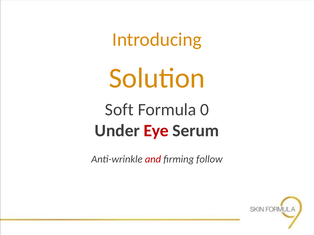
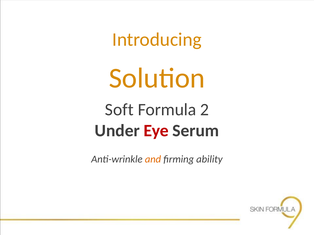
0: 0 -> 2 (205, 110)
and colour: red -> orange (153, 160)
follow: follow -> ability (209, 160)
